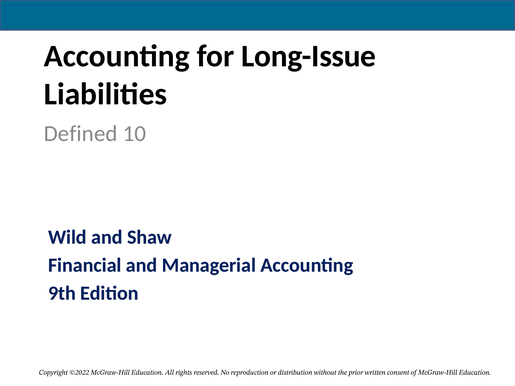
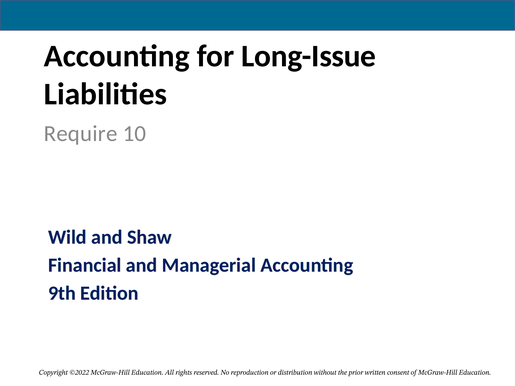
Defined: Defined -> Require (81, 134)
